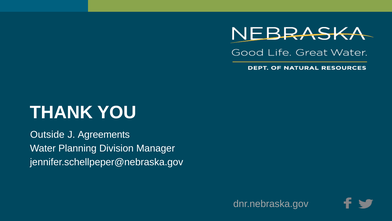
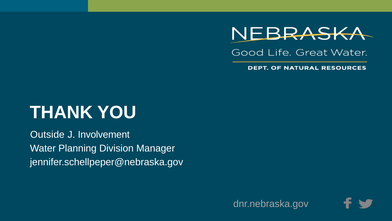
Agreements: Agreements -> Involvement (104, 134)
